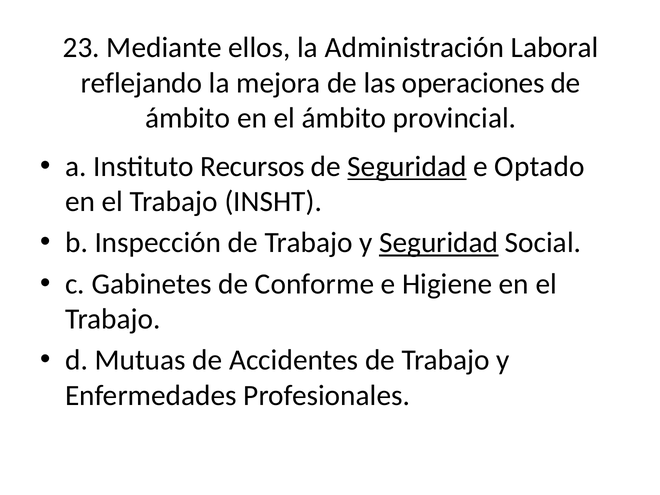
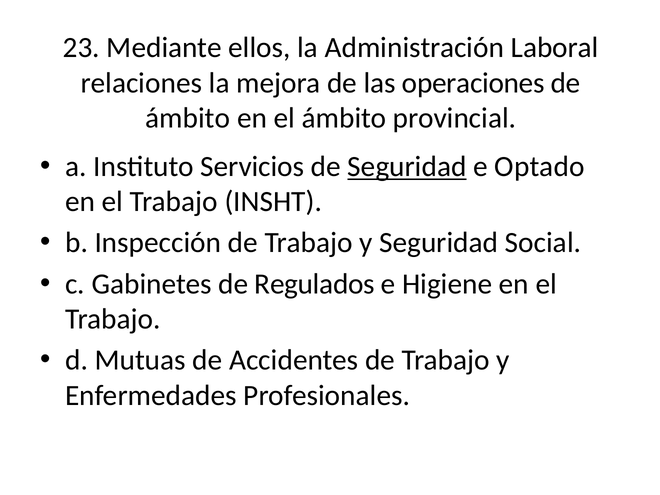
reflejando: reflejando -> relaciones (141, 83)
Recursos: Recursos -> Servicios (252, 167)
Seguridad underline: present -> none (439, 243)
Conforme: Conforme -> Regulados (315, 284)
